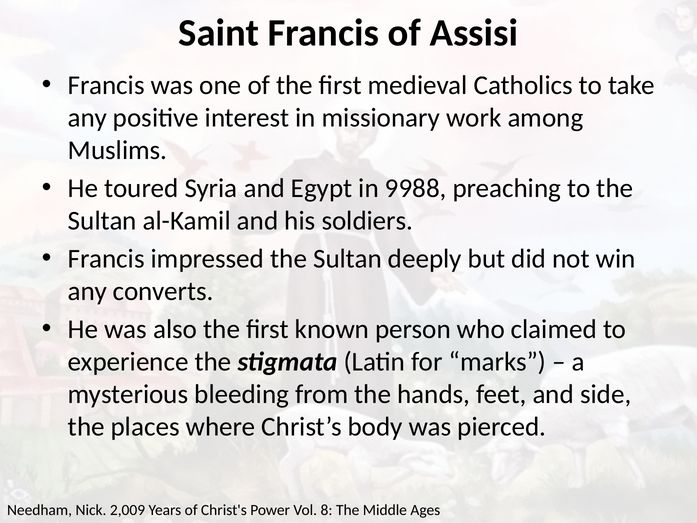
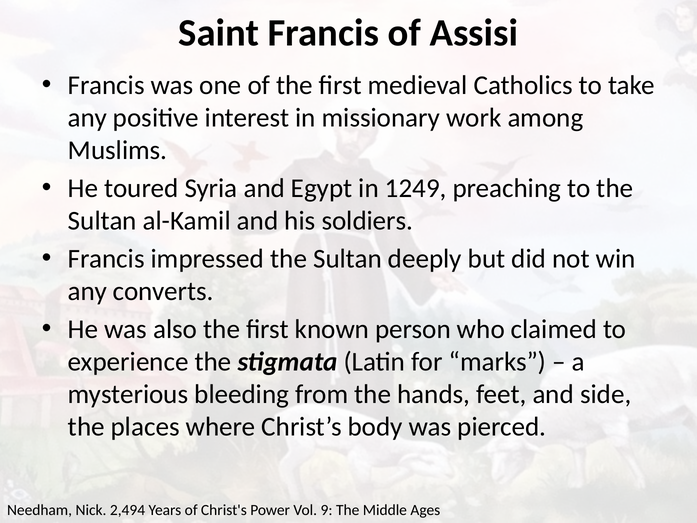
9988: 9988 -> 1249 (416, 188)
2,009: 2,009 -> 2,494 (128, 510)
8: 8 -> 9 (327, 510)
